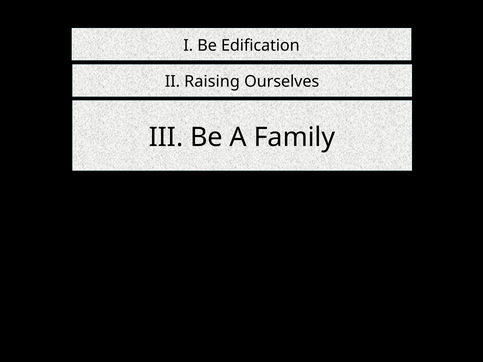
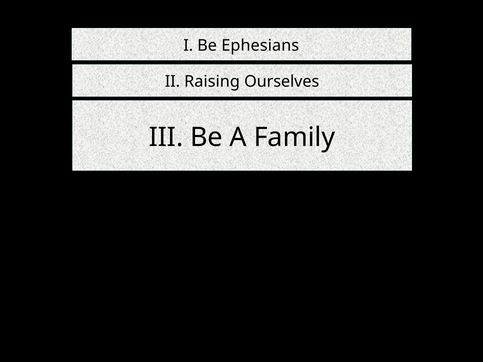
Edification: Edification -> Ephesians (260, 45)
